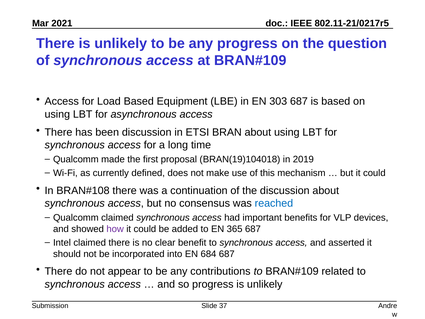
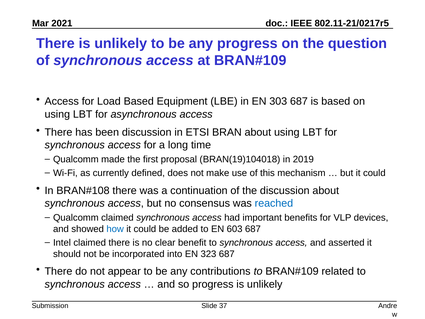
how colour: purple -> blue (115, 229)
365: 365 -> 603 (235, 229)
684: 684 -> 323 (208, 254)
